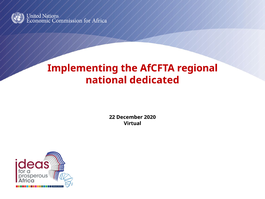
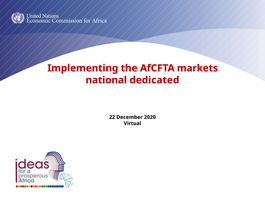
regional: regional -> markets (197, 68)
